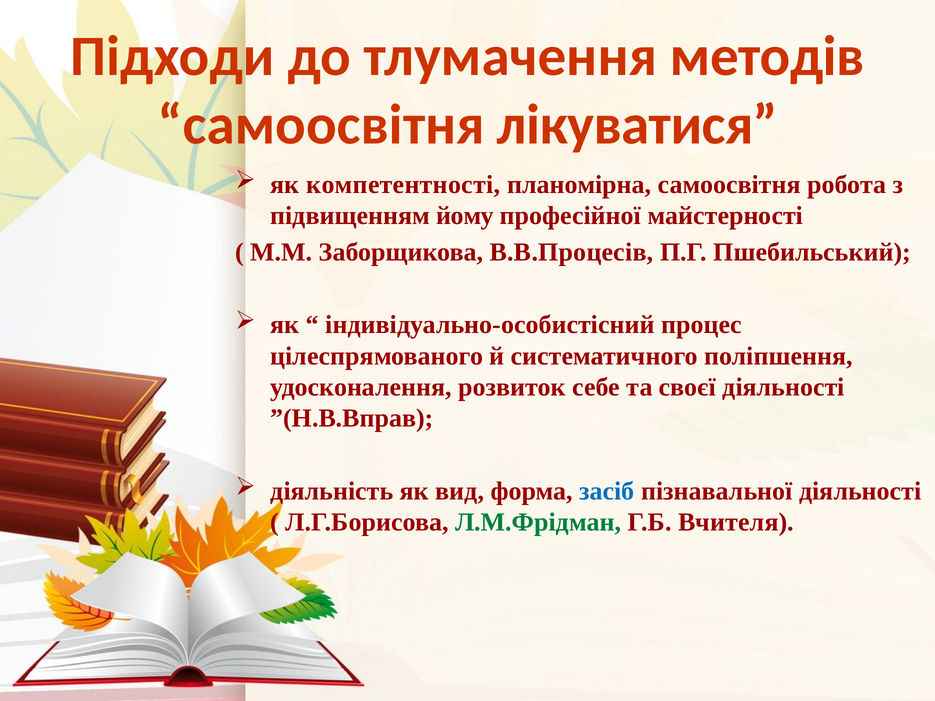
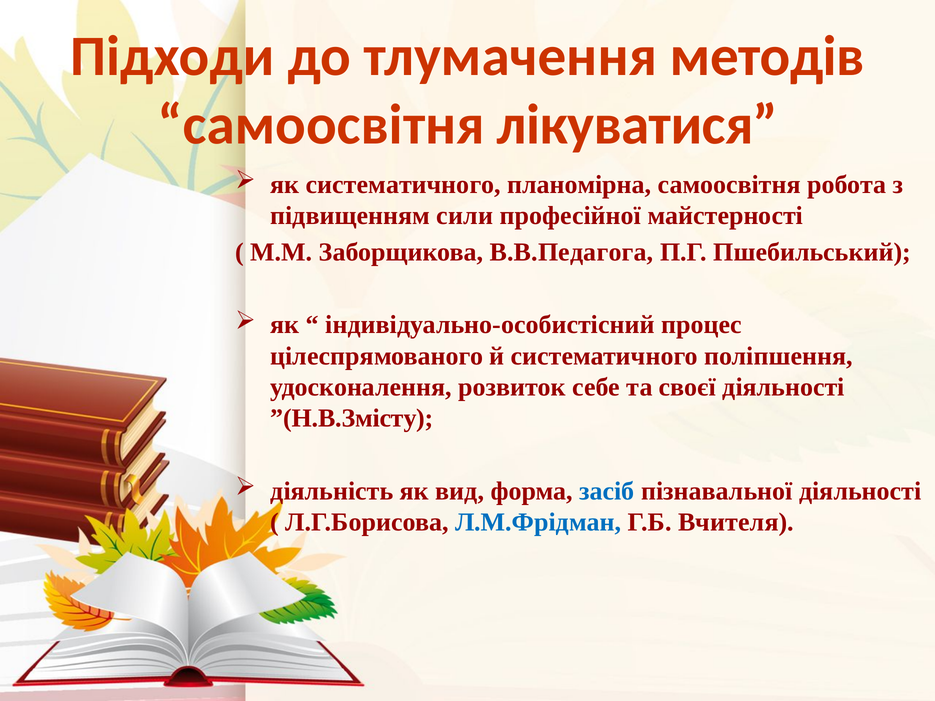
як компетентності: компетентності -> систематичного (403, 185)
йому: йому -> сили (465, 216)
В.В.Процесів: В.В.Процесів -> В.В.Педагога (572, 252)
”(Н.В.Вправ: ”(Н.В.Вправ -> ”(Н.В.Змісту (352, 418)
Л.М.Фрідман colour: green -> blue (538, 522)
